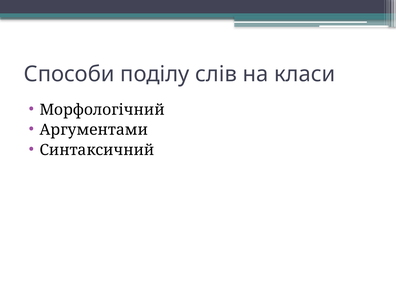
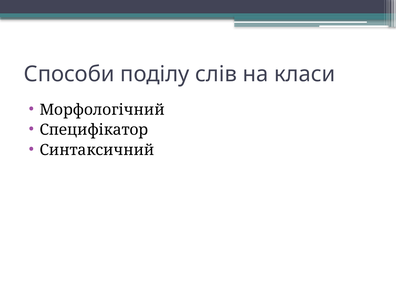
Аргументами: Аргументами -> Специфікатор (94, 130)
